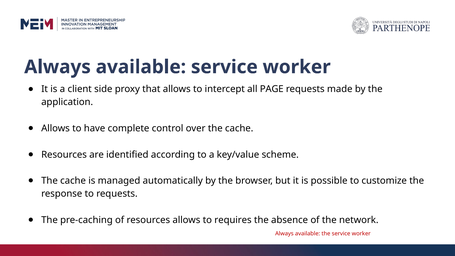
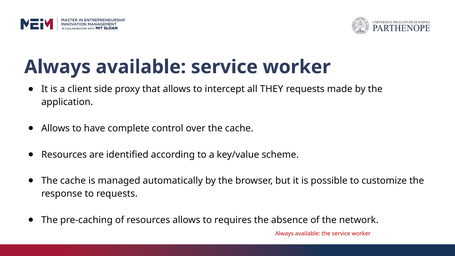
PAGE: PAGE -> THEY (272, 89)
